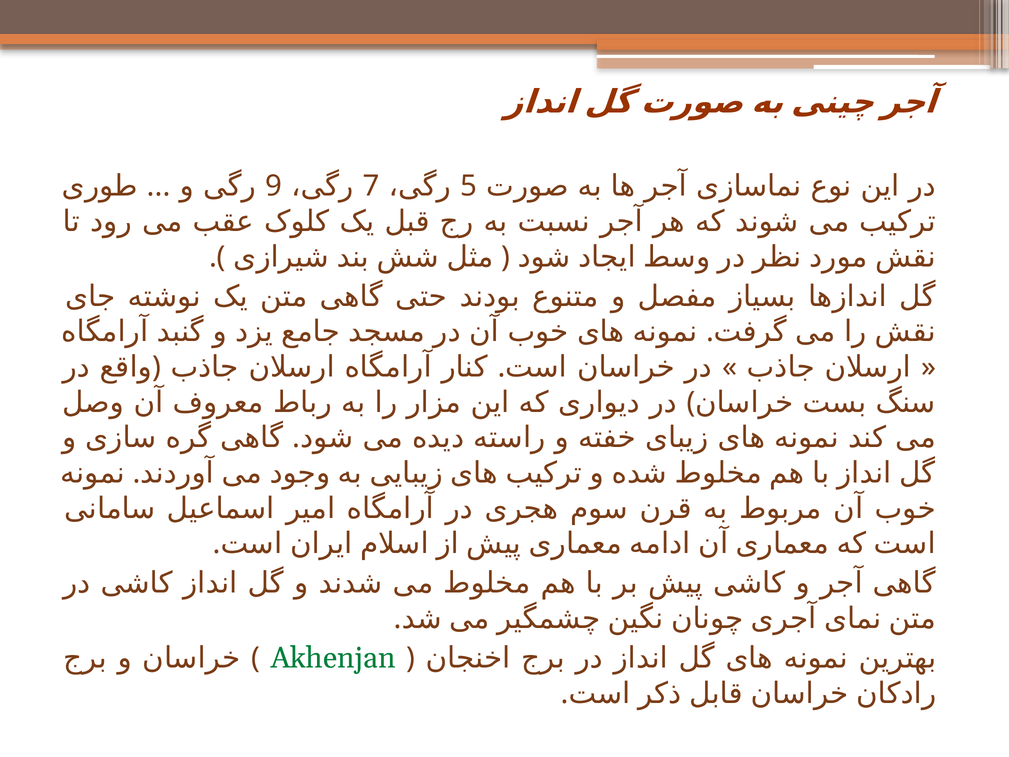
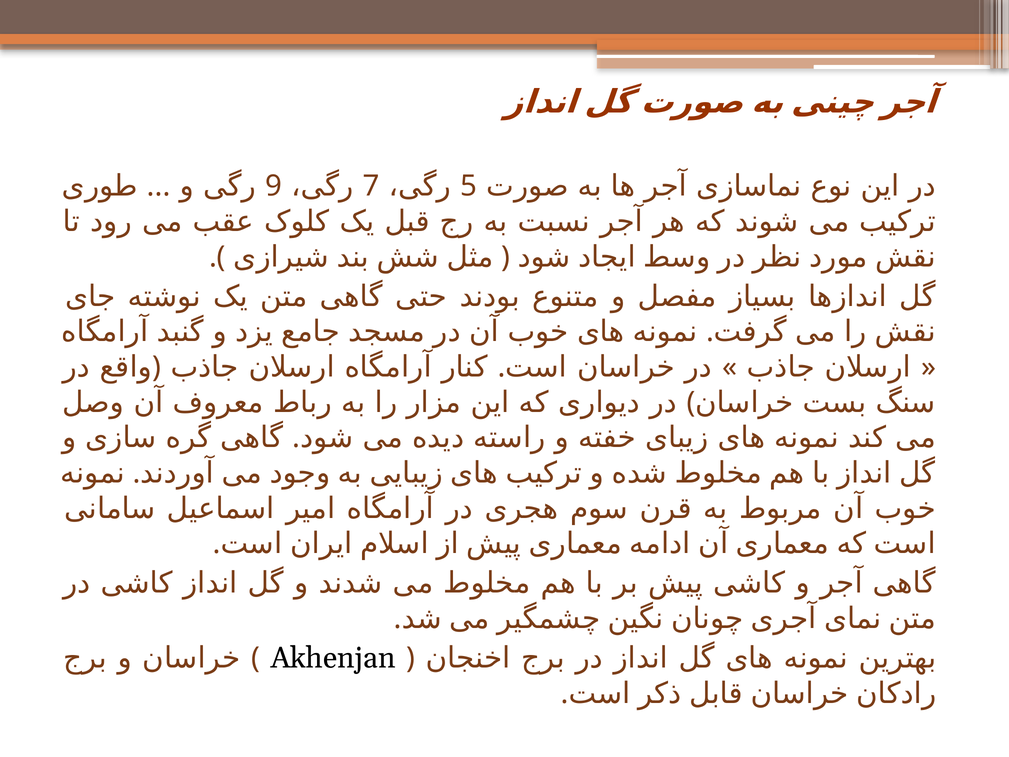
Akhenjan colour: green -> black (333, 658)
